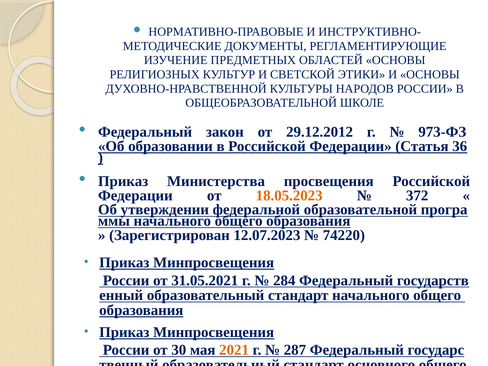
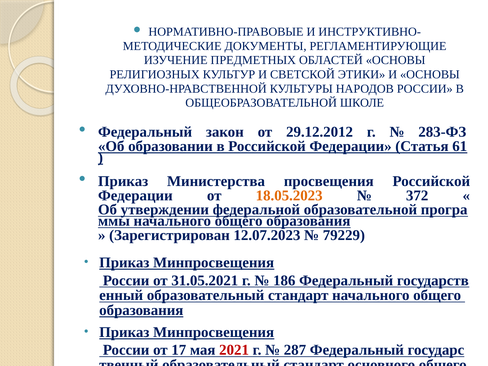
973-ФЗ: 973-ФЗ -> 283-ФЗ (442, 132)
36: 36 -> 61 (460, 146)
74220: 74220 -> 79229 (344, 235)
284: 284 -> 186 (284, 280)
30: 30 -> 17 (179, 350)
2021 colour: orange -> red (234, 350)
